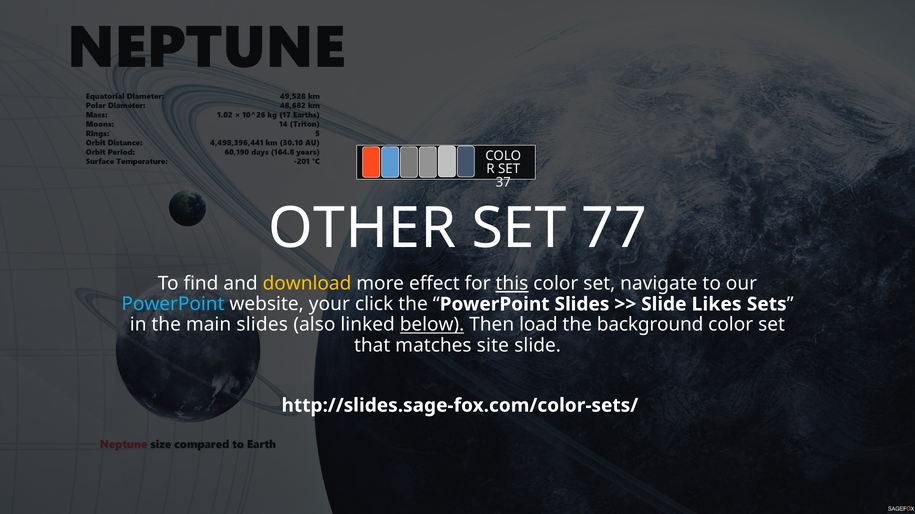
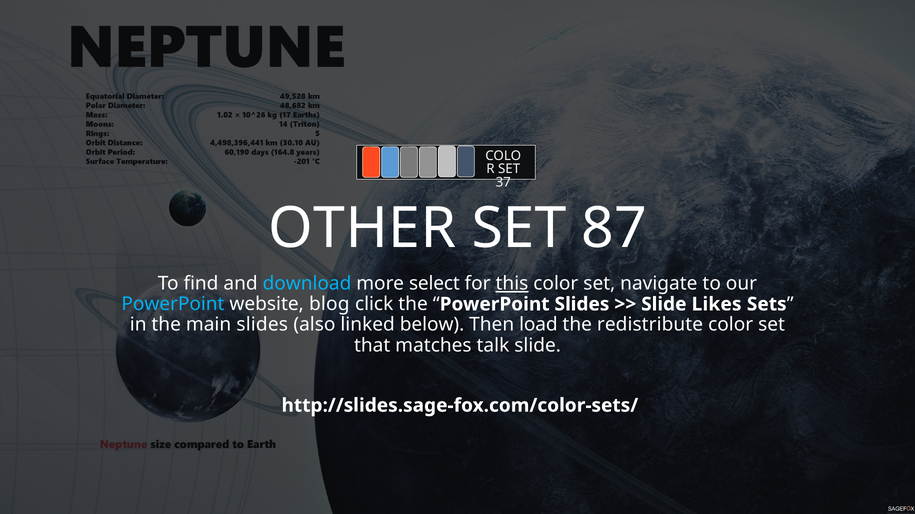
77: 77 -> 87 (614, 229)
download colour: yellow -> light blue (307, 284)
effect: effect -> select (434, 284)
your: your -> blog (329, 305)
below underline: present -> none (432, 325)
background: background -> redistribute (650, 325)
site: site -> talk (493, 346)
